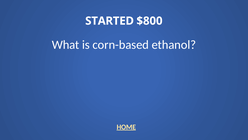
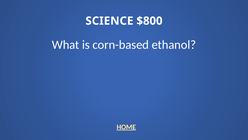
STARTED: STARTED -> SCIENCE (109, 21)
